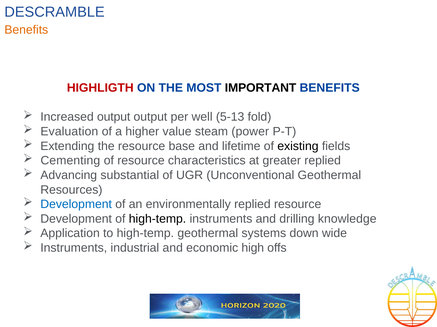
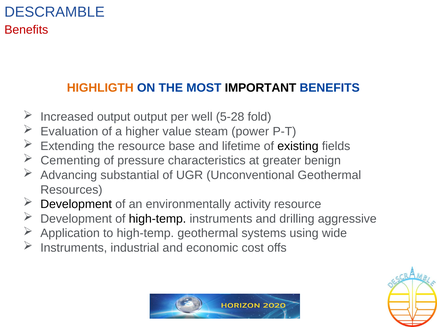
Benefits colour: orange -> red (26, 30)
HIGHLIGTH colour: red -> orange (100, 88)
5-13: 5-13 -> 5-28 (230, 117)
of resource: resource -> pressure (141, 161)
greater replied: replied -> benign (323, 161)
Development colour: blue -> black (76, 205)
environmentally replied: replied -> activity (252, 205)
knowledge: knowledge -> aggressive (347, 219)
down: down -> using (304, 234)
high: high -> cost (253, 248)
